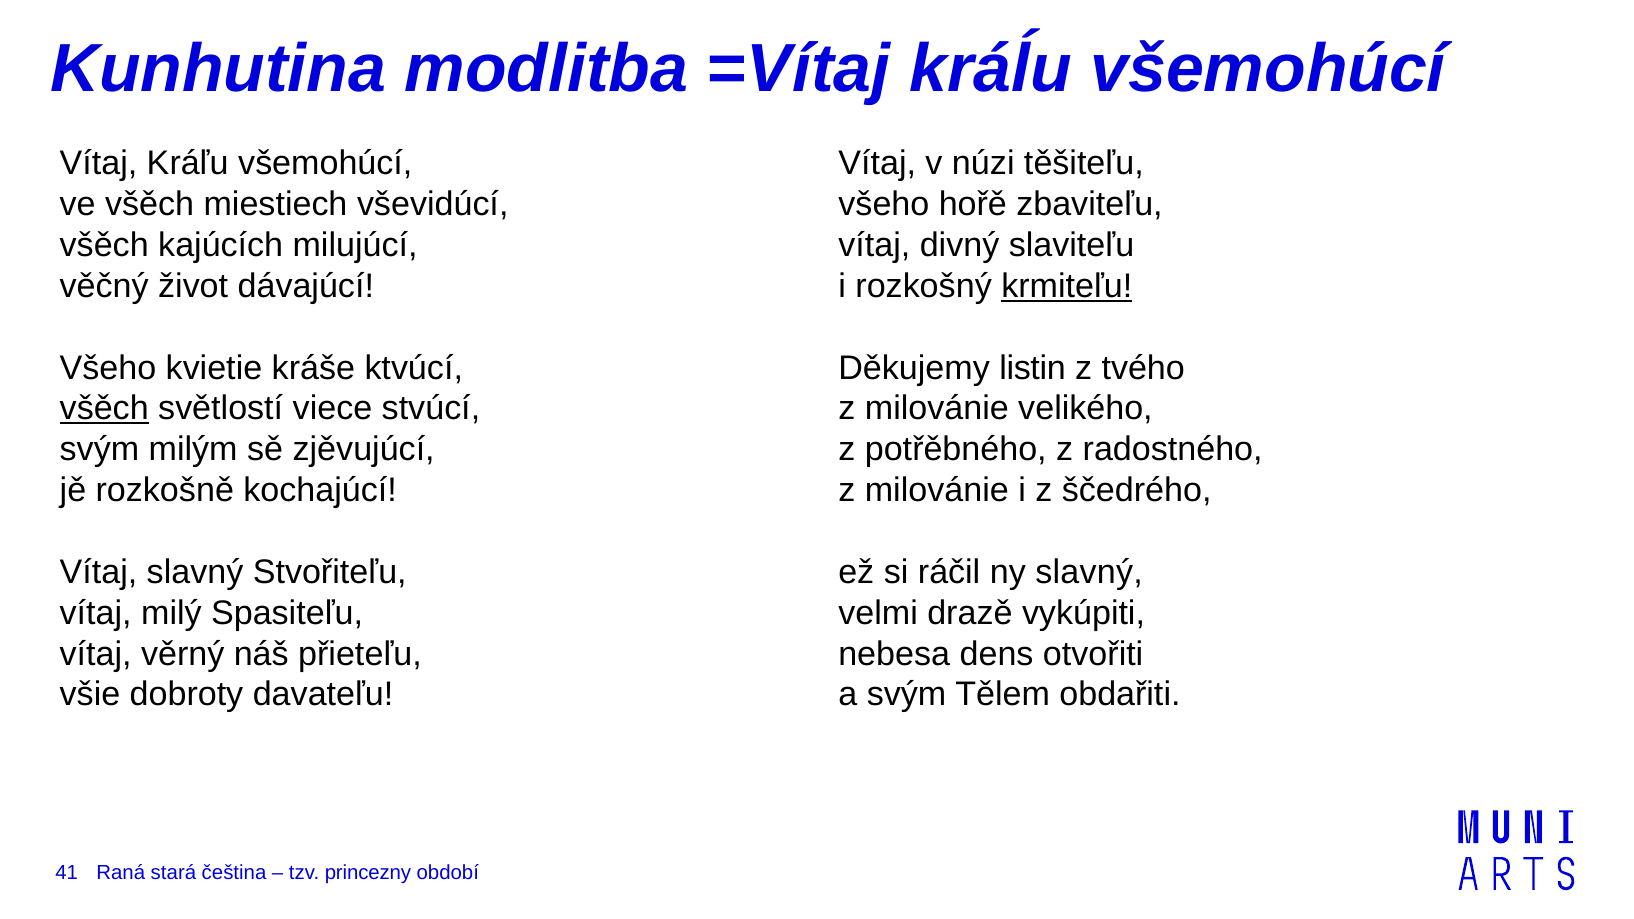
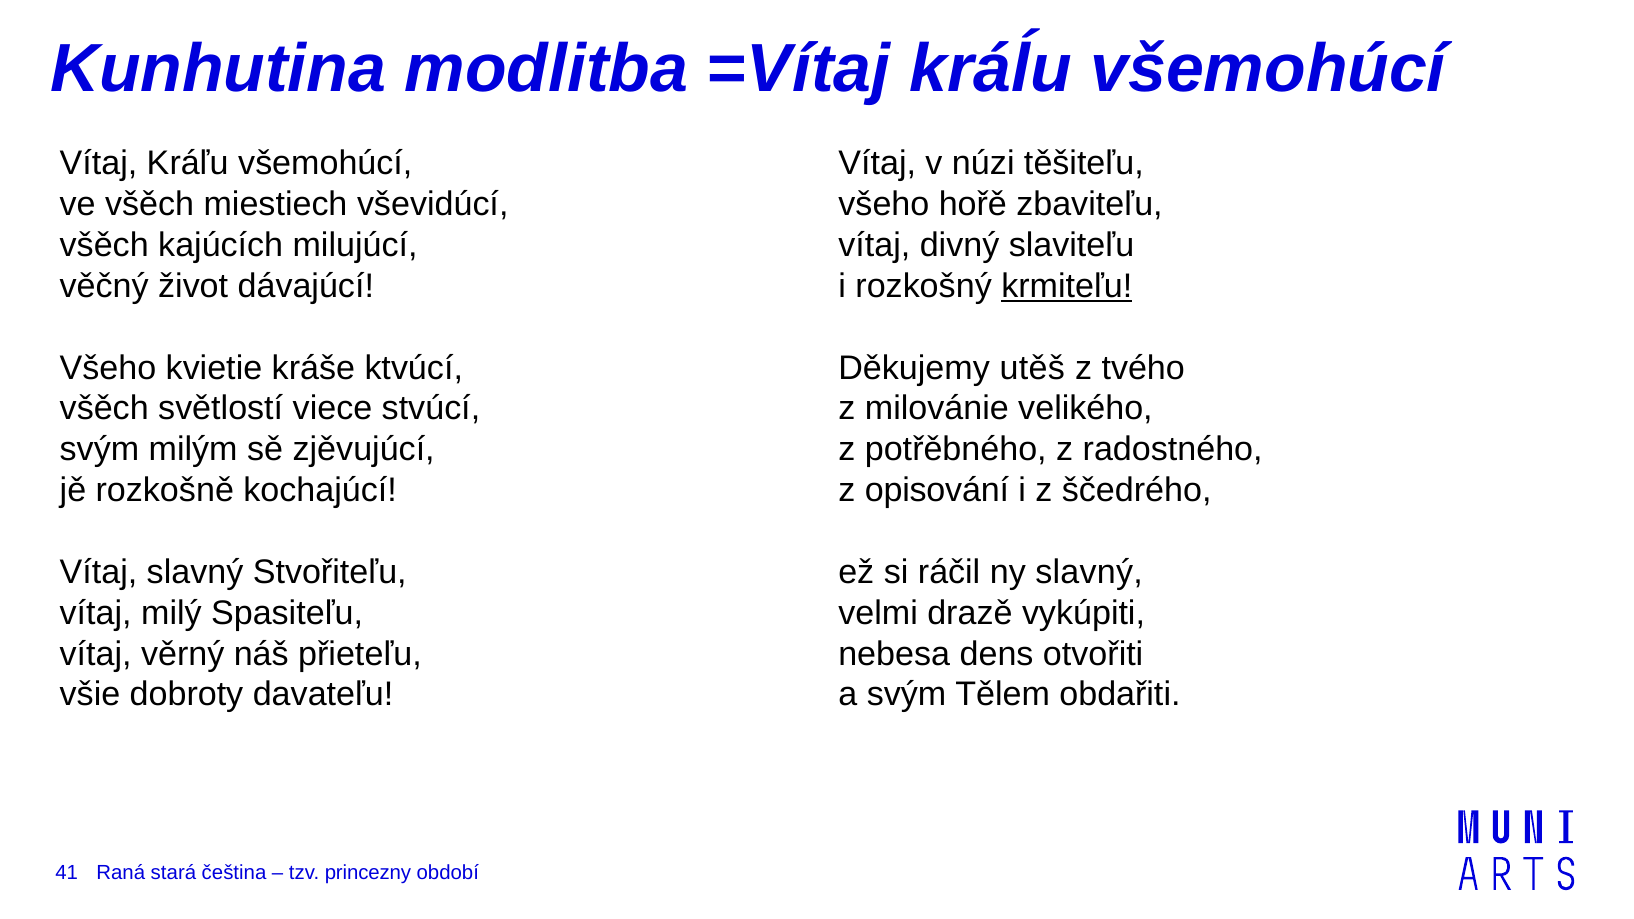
listin: listin -> utěš (1032, 368)
všěch underline: present -> none (104, 409)
milovánie: milovánie -> opisování (937, 490)
